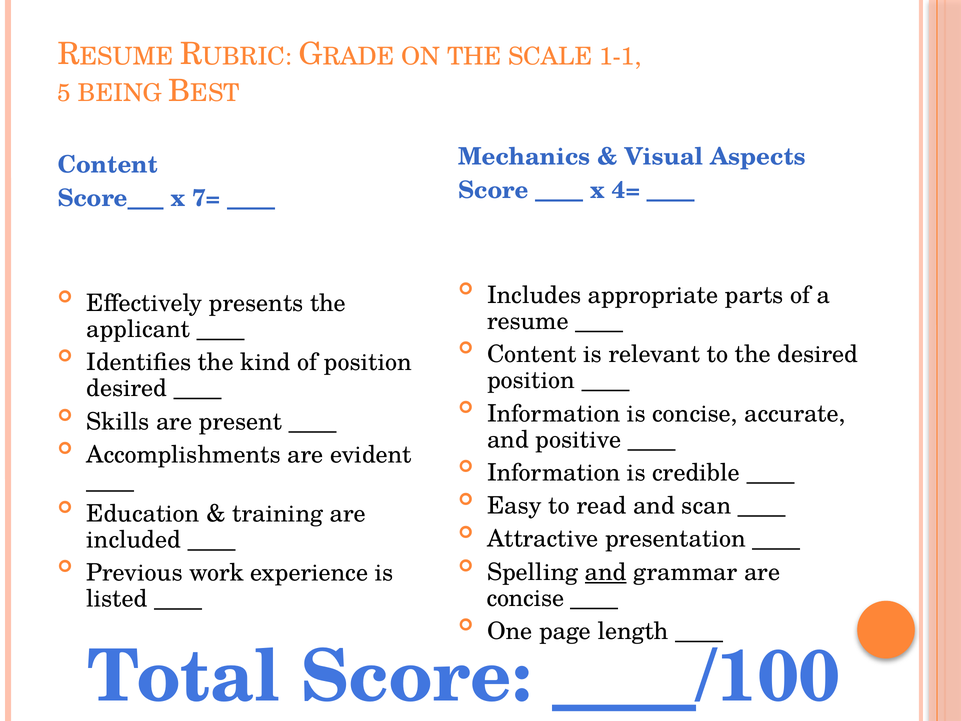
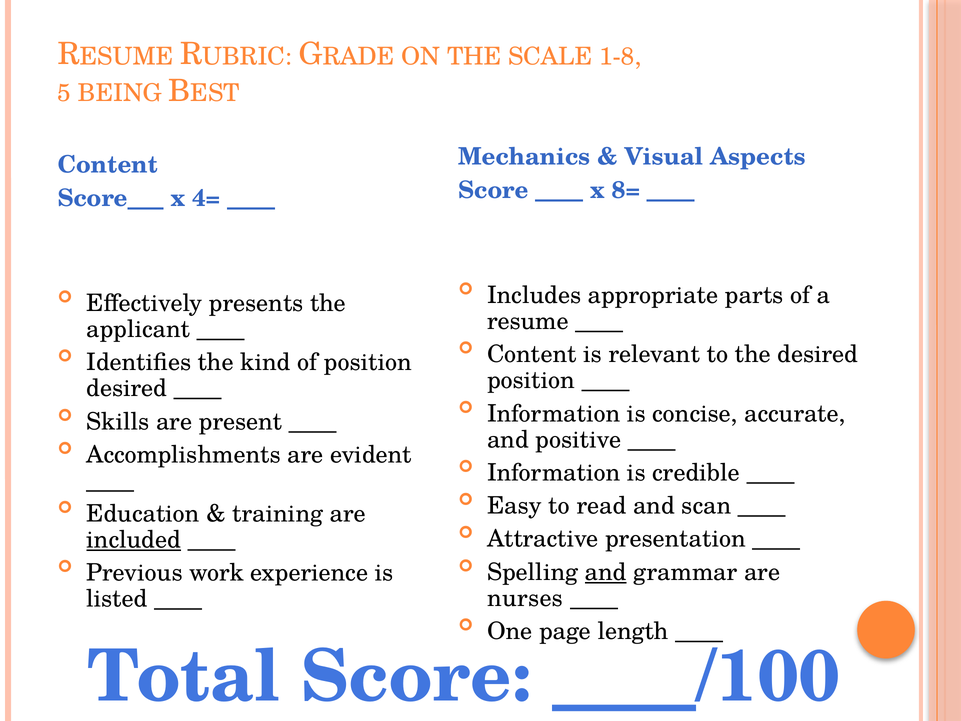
1-1: 1-1 -> 1-8 (620, 56)
4=: 4= -> 8= (626, 190)
7=: 7= -> 4= (206, 198)
included underline: none -> present (134, 540)
concise: concise -> nurses (525, 598)
